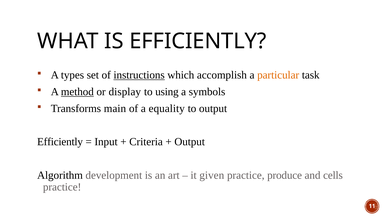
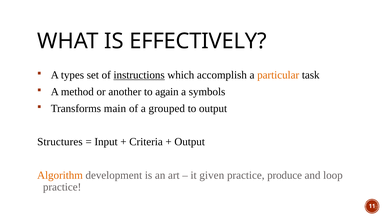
IS EFFICIENTLY: EFFICIENTLY -> EFFECTIVELY (198, 41)
method underline: present -> none (77, 92)
display: display -> another (125, 92)
using: using -> again (167, 92)
equality: equality -> grouped (167, 109)
Efficiently: Efficiently -> Structures (60, 142)
Algorithm colour: black -> orange (60, 176)
cells: cells -> loop (333, 176)
